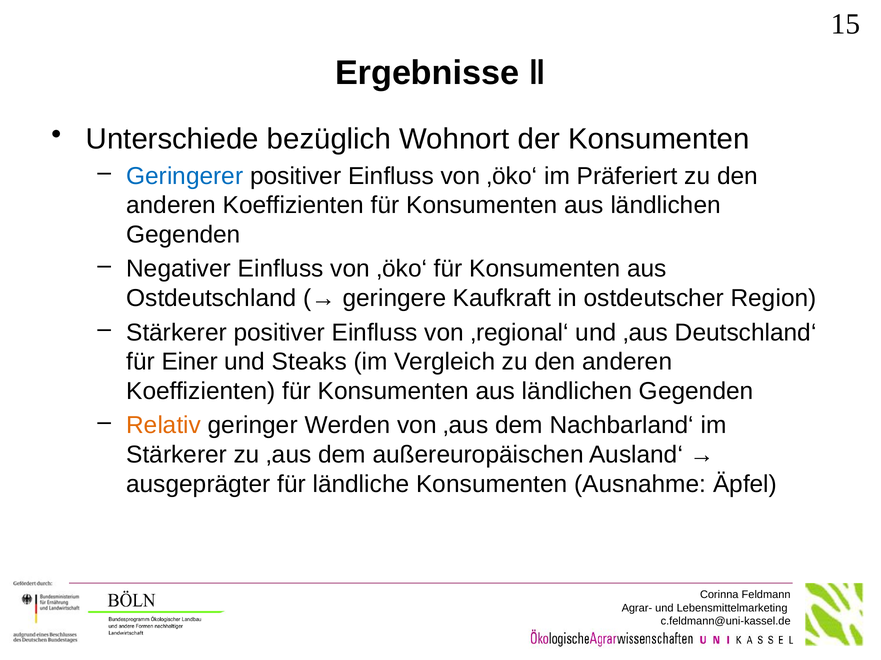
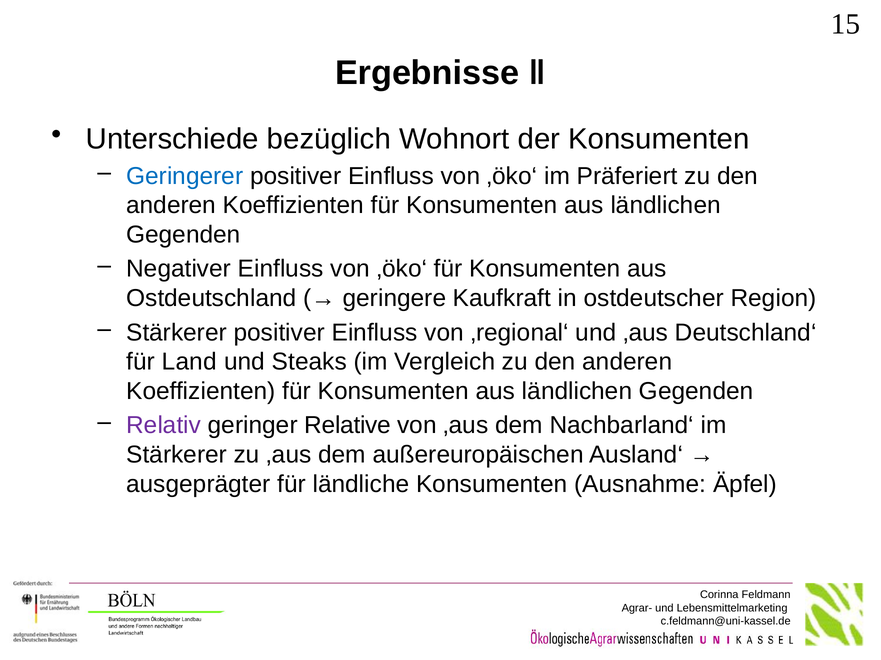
Einer: Einer -> Land (189, 362)
Relativ colour: orange -> purple (164, 426)
Werden: Werden -> Relative (348, 426)
